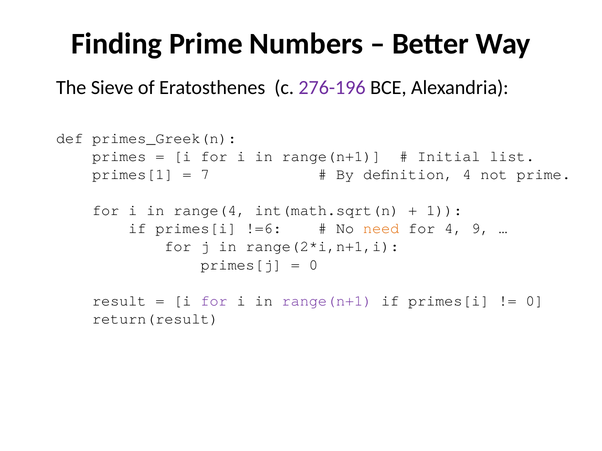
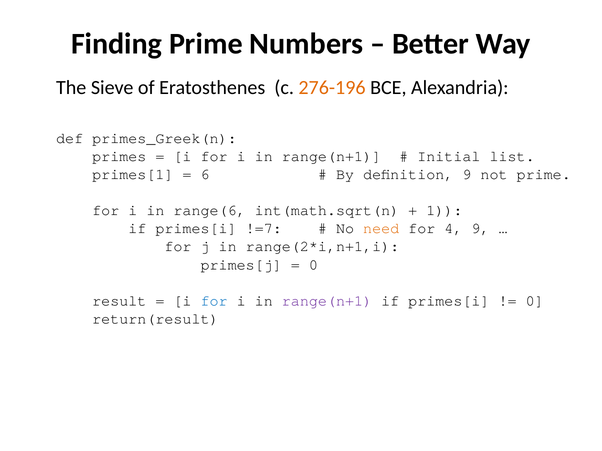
276-196 colour: purple -> orange (332, 88)
7: 7 -> 6 (205, 175)
definition 4: 4 -> 9 (467, 175)
range(4: range(4 -> range(6 (210, 211)
!=6: !=6 -> !=7 (264, 229)
for colour: purple -> blue (214, 301)
